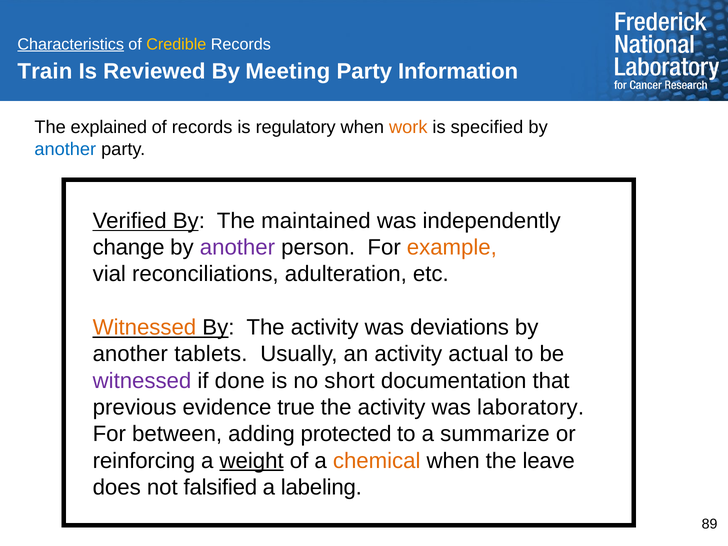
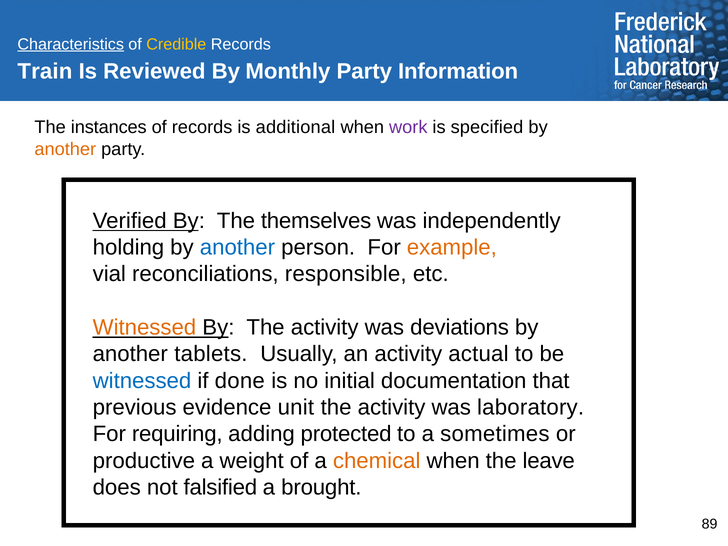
Meeting: Meeting -> Monthly (288, 71)
explained: explained -> instances (109, 127)
regulatory: regulatory -> additional (296, 127)
work colour: orange -> purple (408, 127)
another colour: blue -> orange (65, 149)
maintained: maintained -> themselves (316, 221)
change: change -> holding (128, 247)
another colour: purple -> blue (237, 247)
adulteration: adulteration -> responsible (346, 274)
witnessed colour: purple -> blue (142, 381)
short: short -> initial (350, 381)
true: true -> unit (296, 407)
between: between -> requiring (177, 434)
summarize: summarize -> sometimes (495, 434)
reinforcing: reinforcing -> productive (144, 461)
weight underline: present -> none (252, 461)
labeling: labeling -> brought (321, 488)
